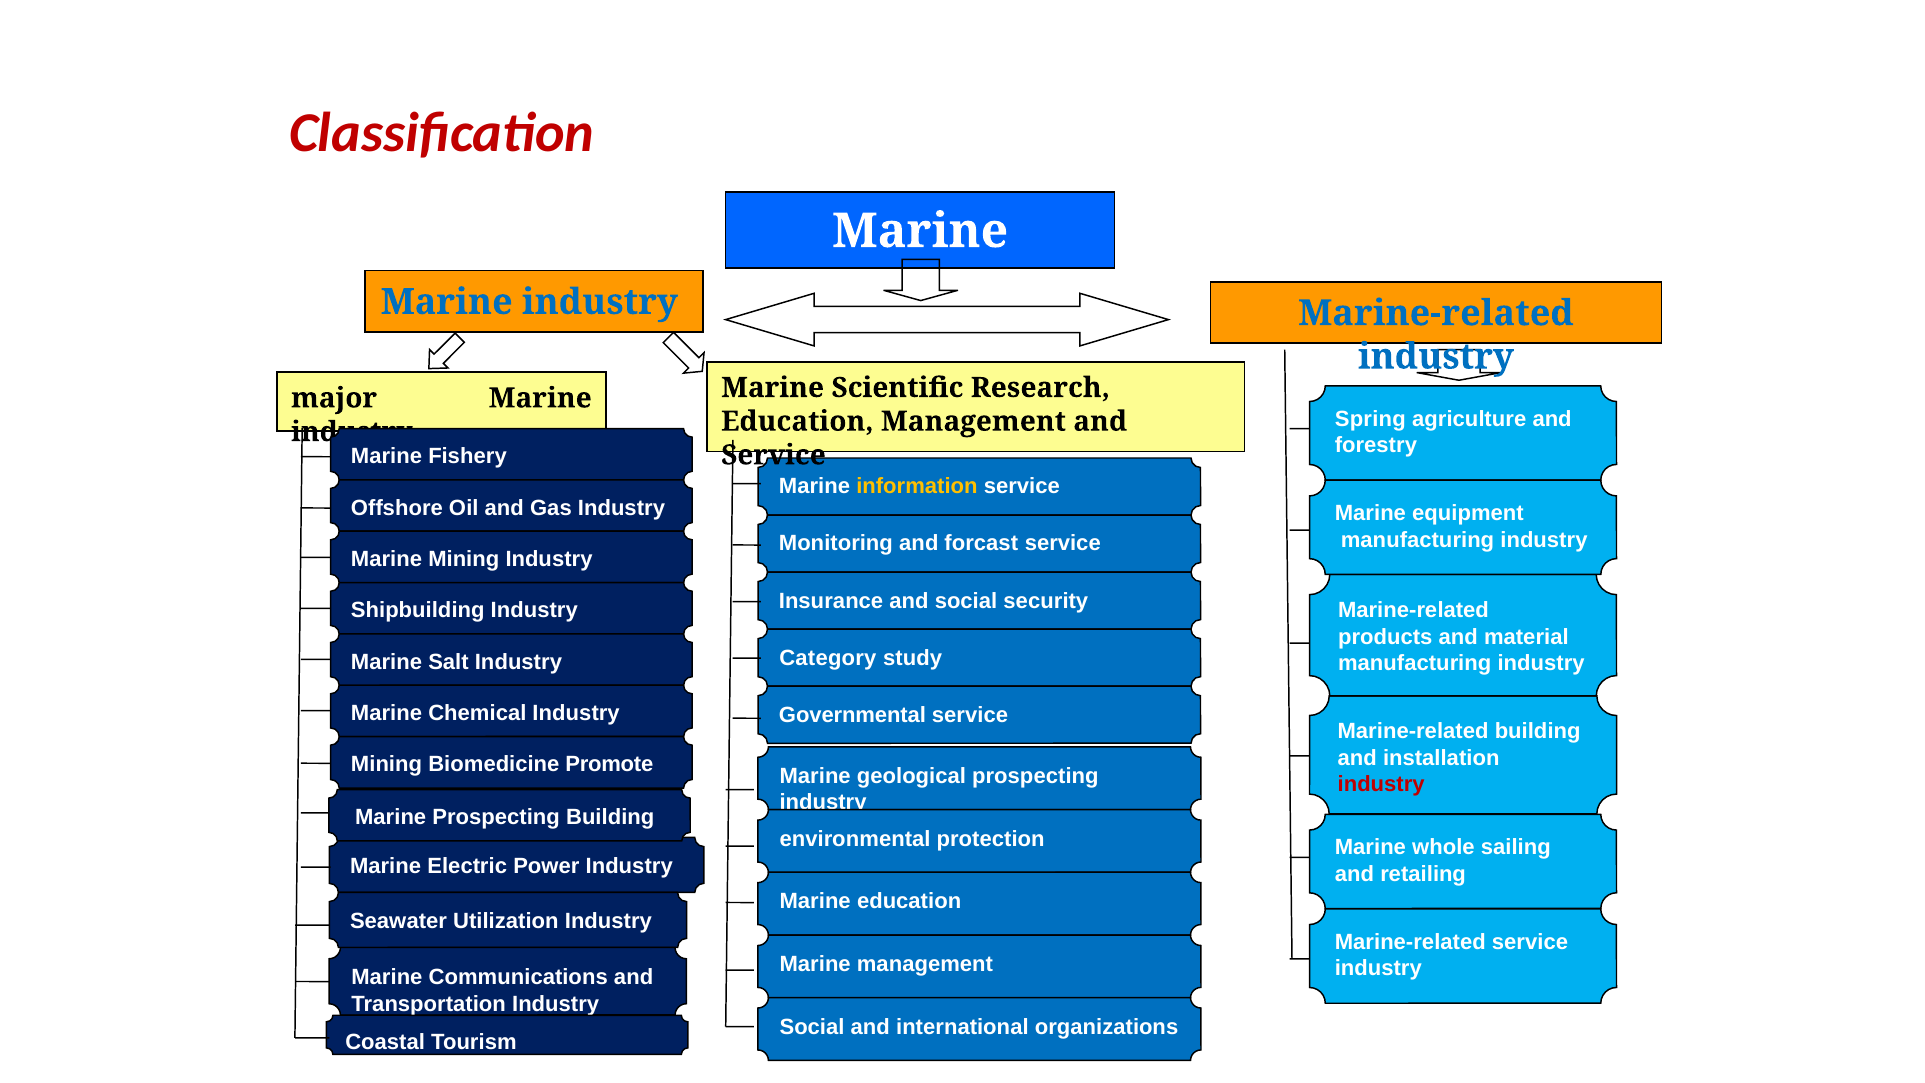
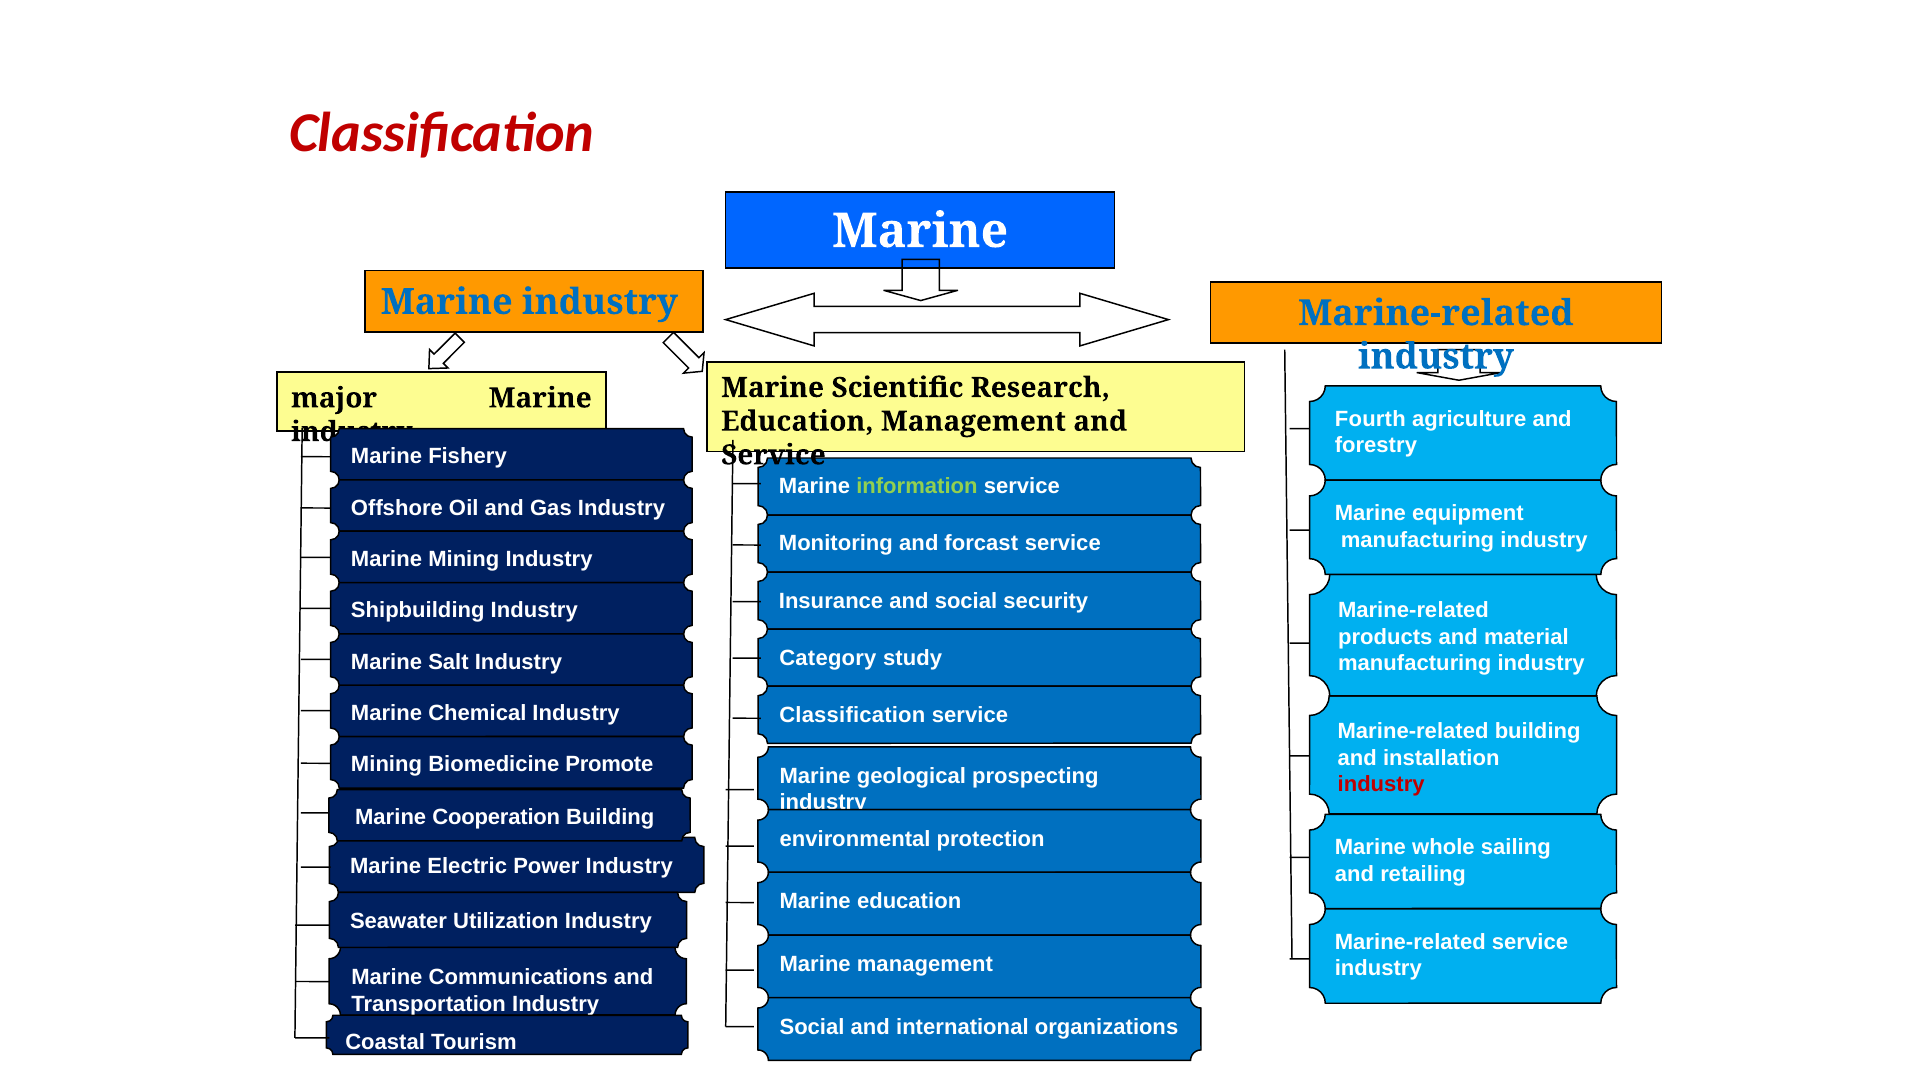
Spring: Spring -> Fourth (1370, 419)
information colour: yellow -> light green (917, 486)
Governmental: Governmental -> Classification (852, 715)
Marine Prospecting: Prospecting -> Cooperation (496, 817)
